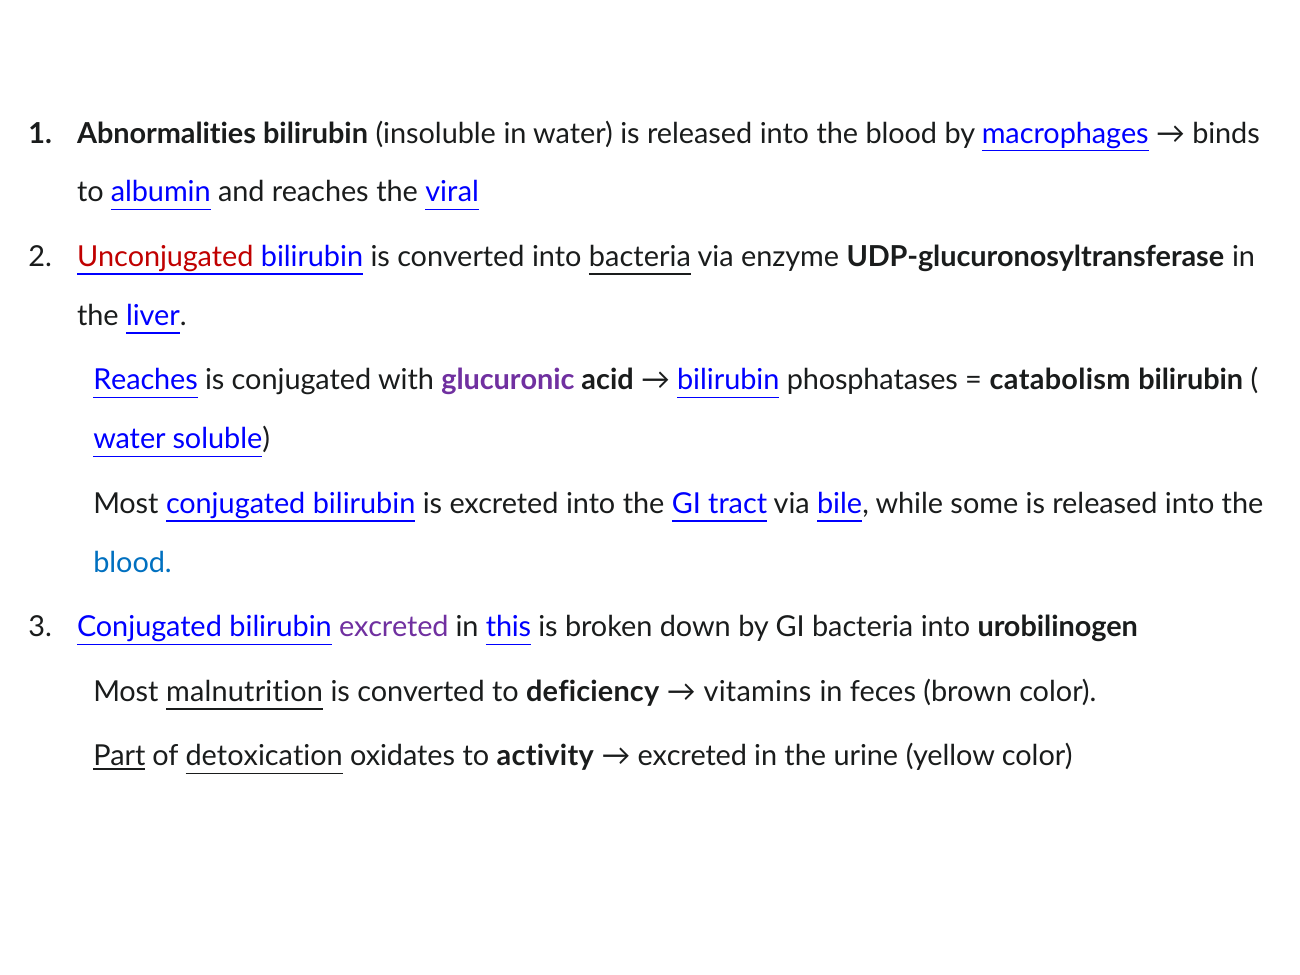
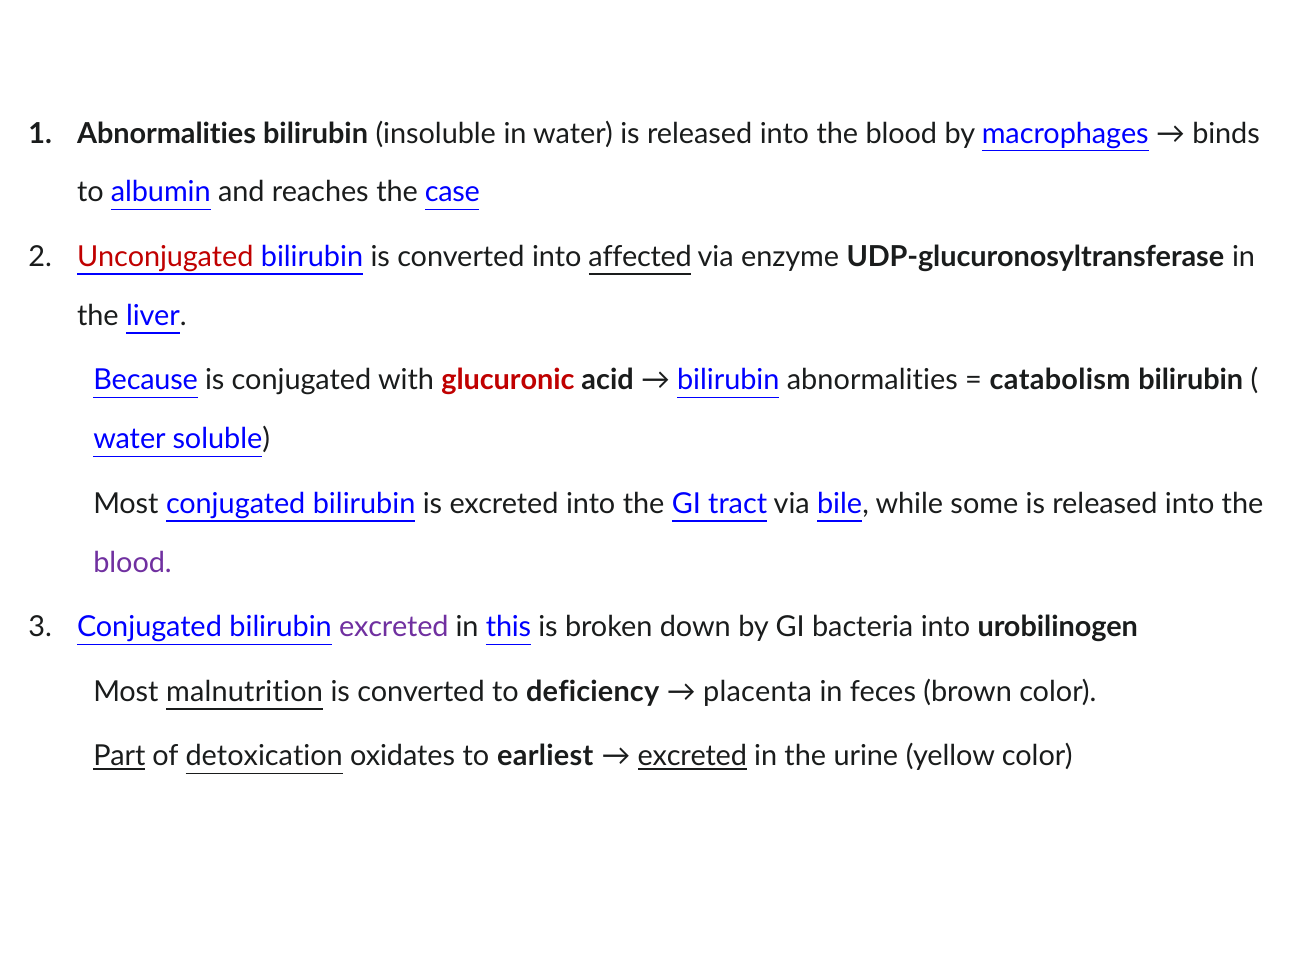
viral: viral -> case (452, 192)
into bacteria: bacteria -> affected (640, 257)
Reaches: Reaches -> Because (146, 380)
glucuronic colour: purple -> red (508, 380)
bilirubin phosphatases: phosphatases -> abnormalities (872, 380)
blood colour: blue -> purple (133, 563)
vitamins: vitamins -> placenta (757, 692)
activity: activity -> earliest (545, 756)
excreted underline: none -> present (692, 756)
